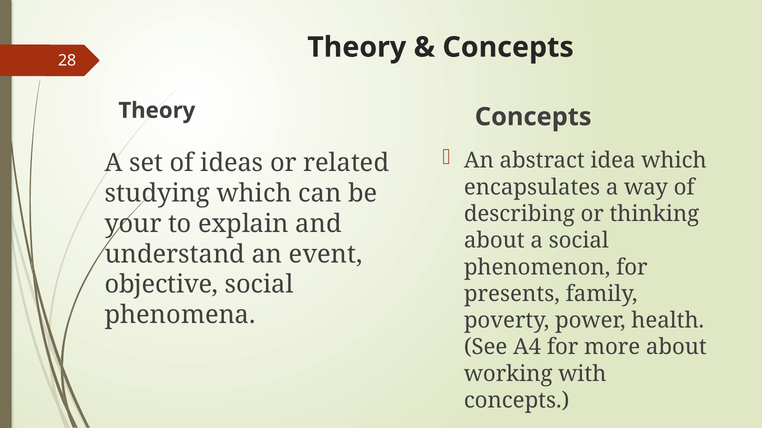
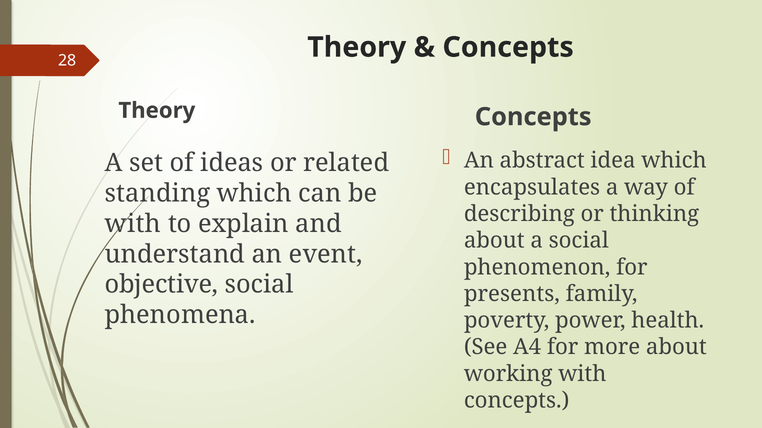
studying: studying -> standing (157, 193)
your: your -> with (133, 224)
